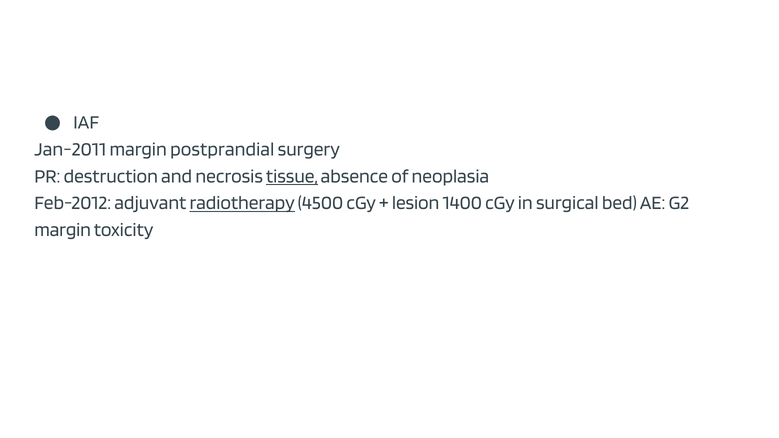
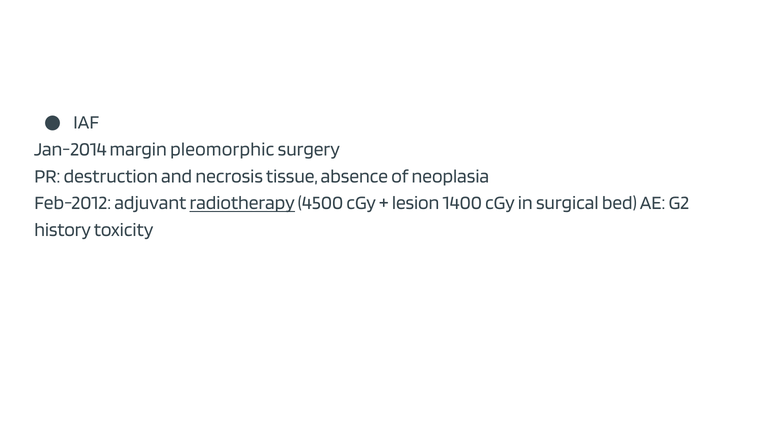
Jan-2011: Jan-2011 -> Jan-2014 (70, 149)
postprandial: postprandial -> pleomorphic (222, 149)
tissue underline: present -> none (292, 176)
margin: margin -> history (63, 230)
